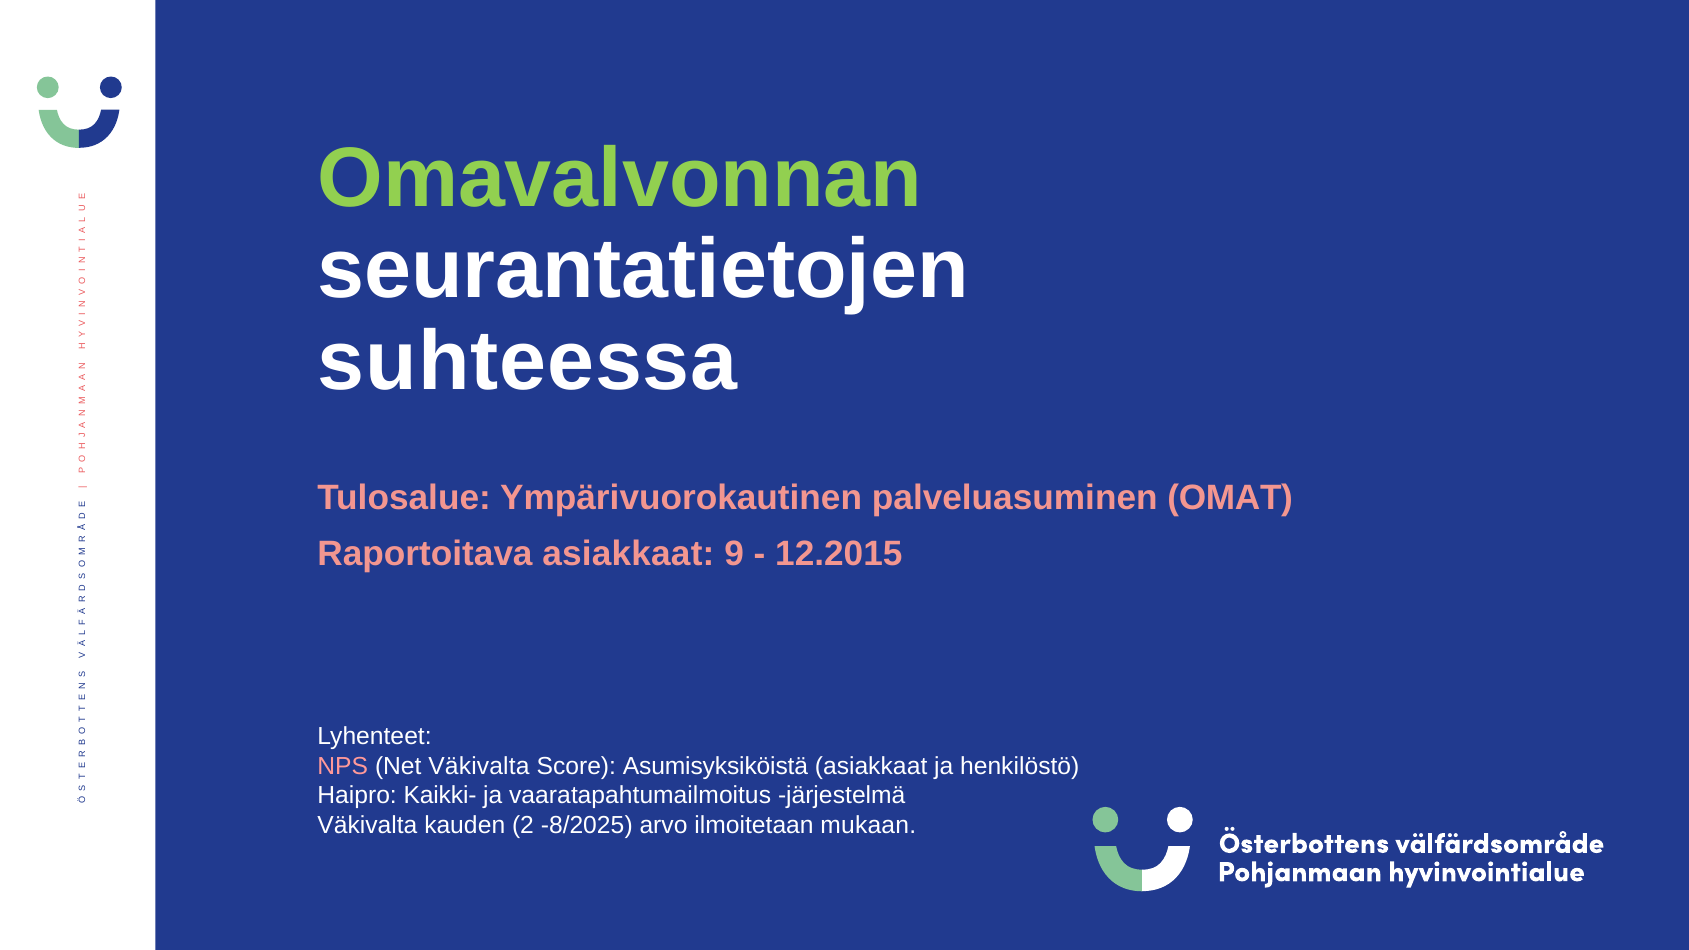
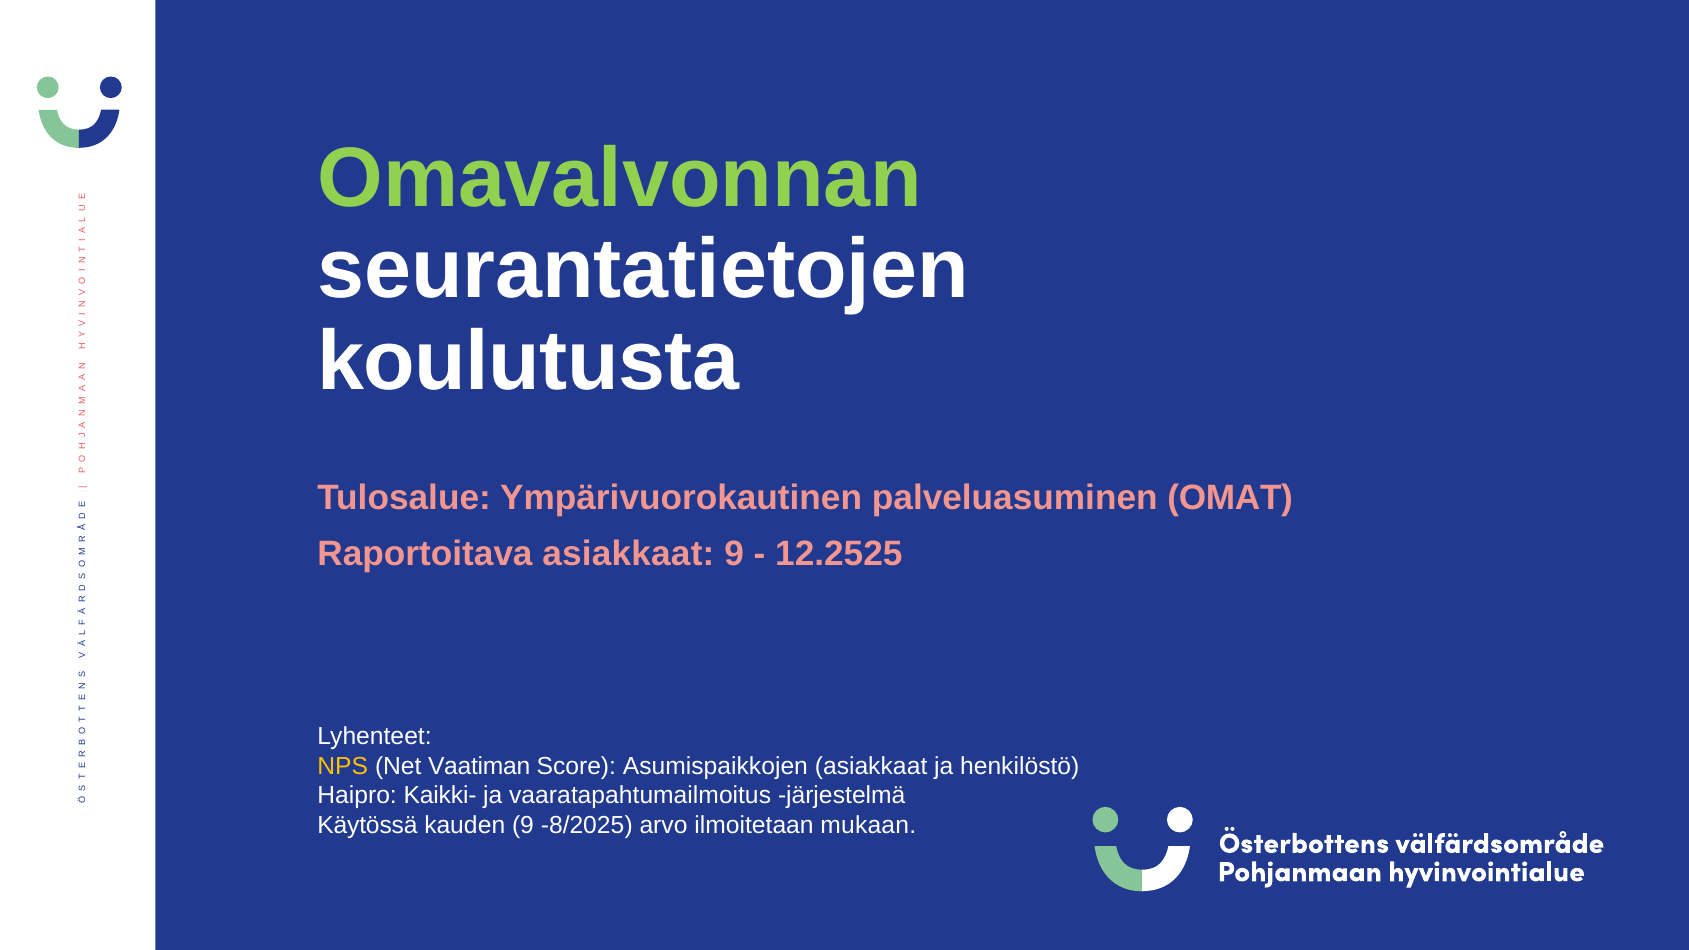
suhteessa: suhteessa -> koulutusta (528, 361)
12.2015: 12.2015 -> 12.2525 (839, 554)
NPS colour: pink -> yellow (343, 766)
Net Väkivalta: Väkivalta -> Vaatiman (479, 766)
Asumisyksiköistä: Asumisyksiköistä -> Asumispaikkojen (715, 766)
Väkivalta: Väkivalta -> Käytössä (367, 825)
kauden 2: 2 -> 9 (523, 825)
